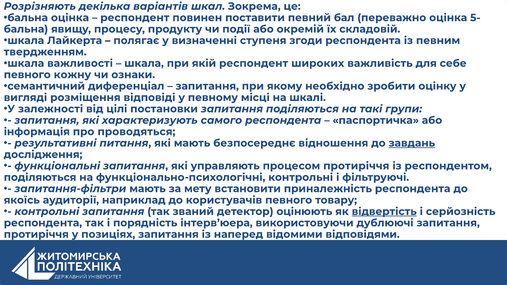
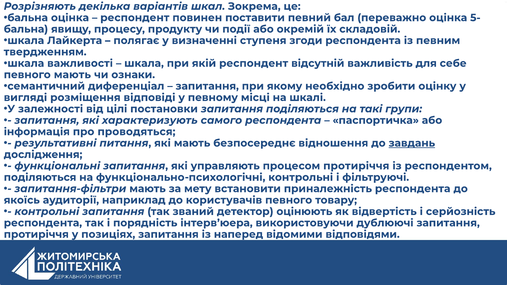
широких: широких -> відсутній (318, 63)
певного кожну: кожну -> мають (72, 75)
відвертість underline: present -> none (384, 212)
